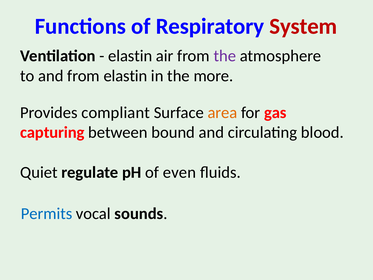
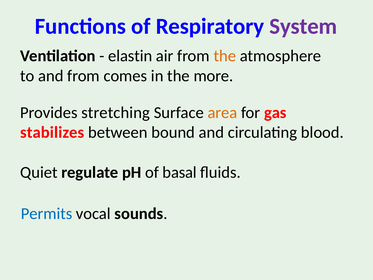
System colour: red -> purple (303, 26)
the colour: purple -> orange (225, 56)
from elastin: elastin -> comes (125, 76)
compliant: compliant -> stretching (116, 112)
capturing: capturing -> stabilizes (52, 132)
even: even -> basal (180, 172)
